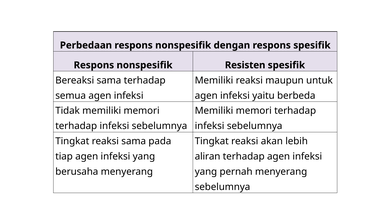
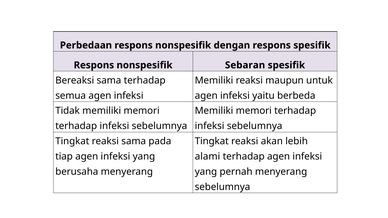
Resisten: Resisten -> Sebaran (245, 65)
aliran: aliran -> alami (207, 157)
